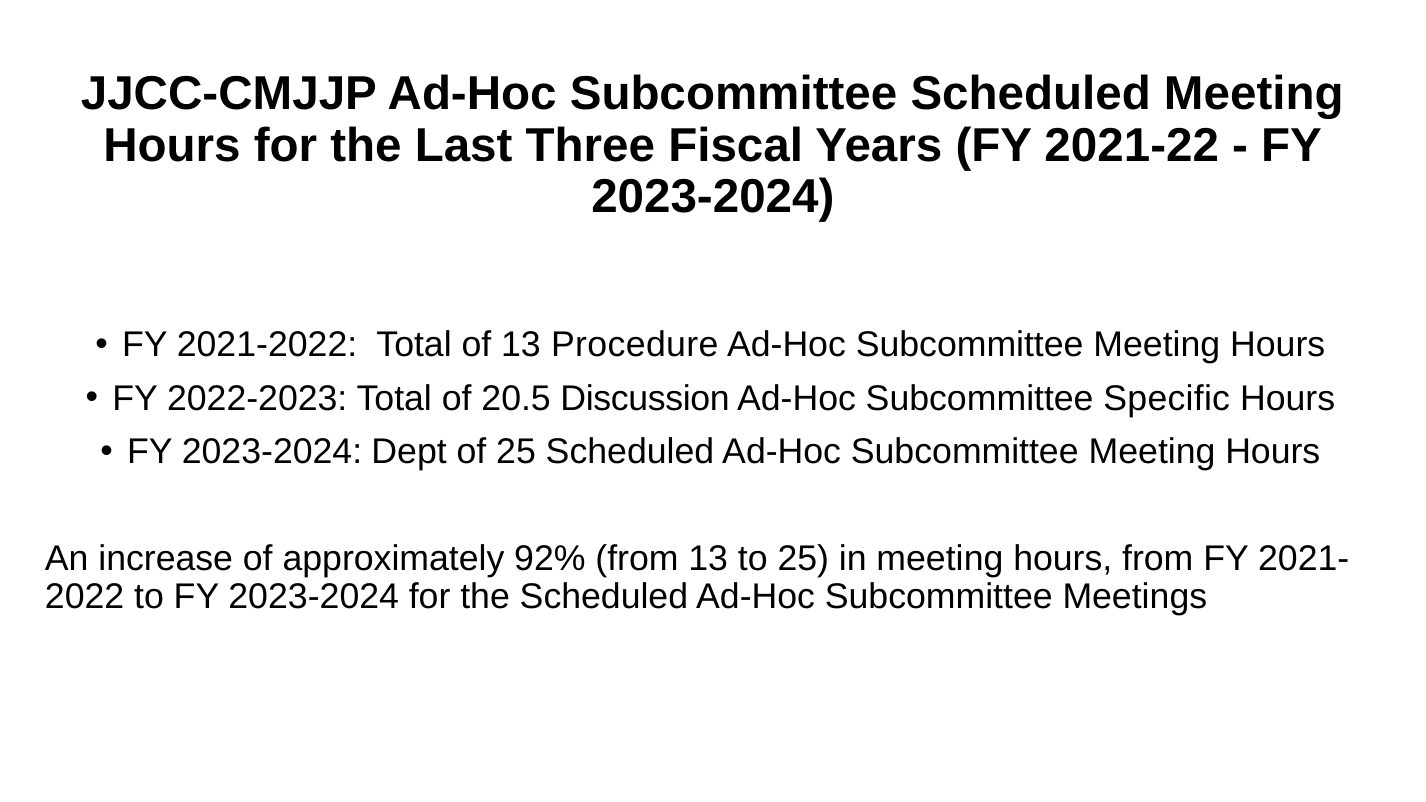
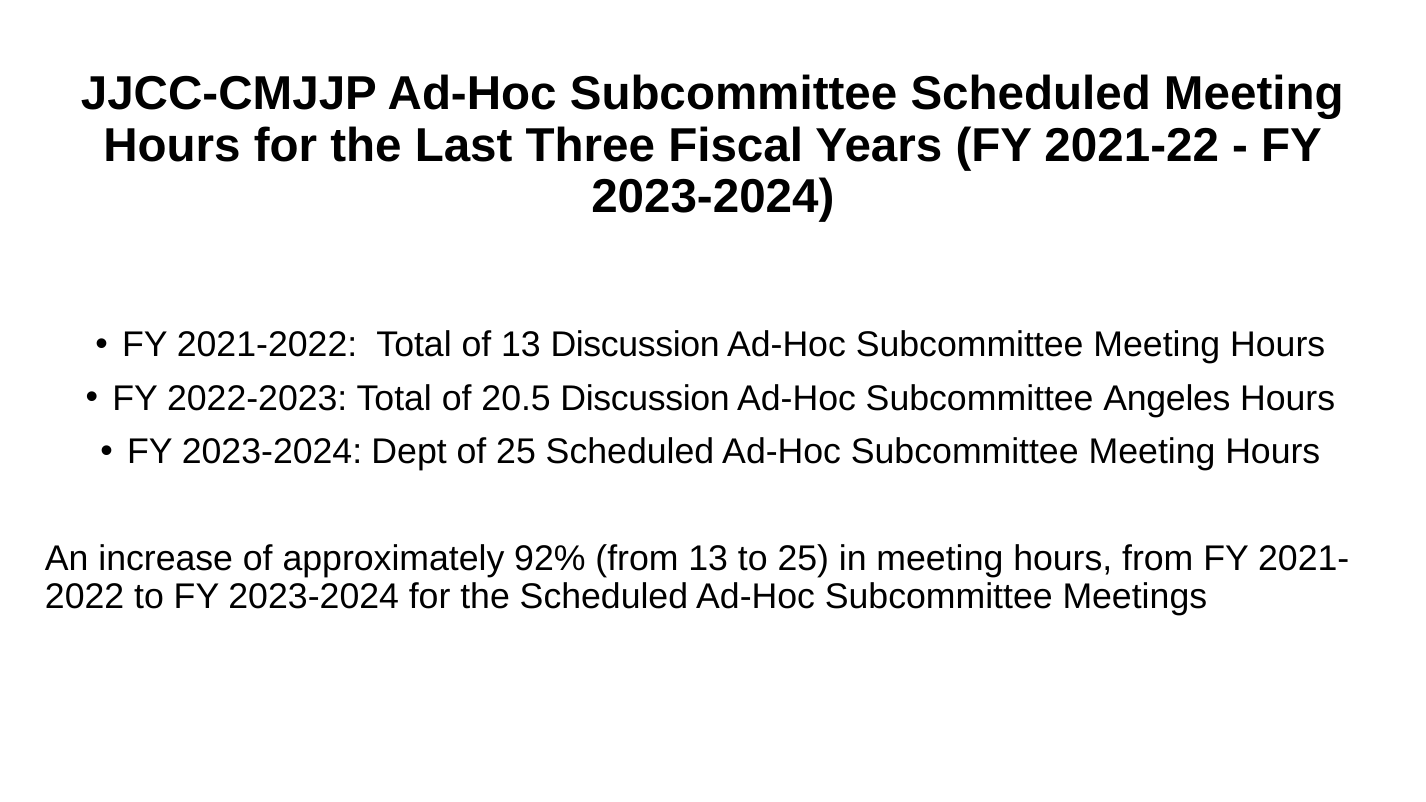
13 Procedure: Procedure -> Discussion (635, 345)
Specific: Specific -> Angeles (1167, 398)
